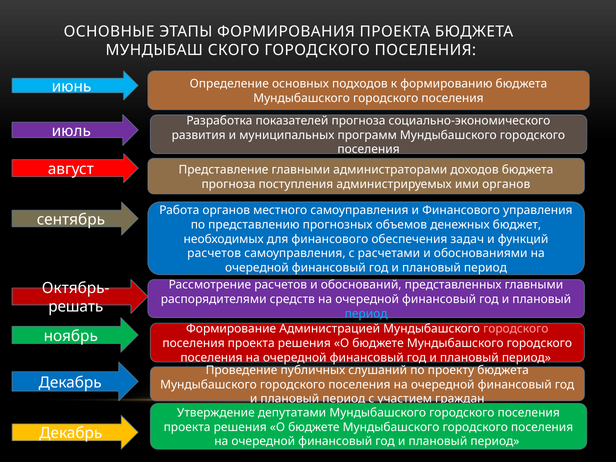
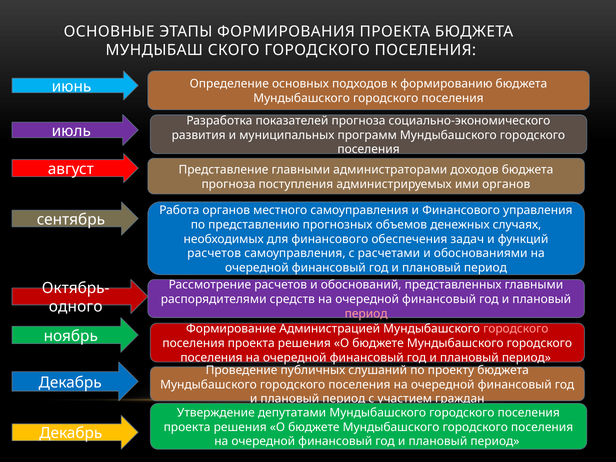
бюджет: бюджет -> случаях (517, 225)
решать: решать -> одного (76, 307)
период colour: light blue -> pink (366, 314)
